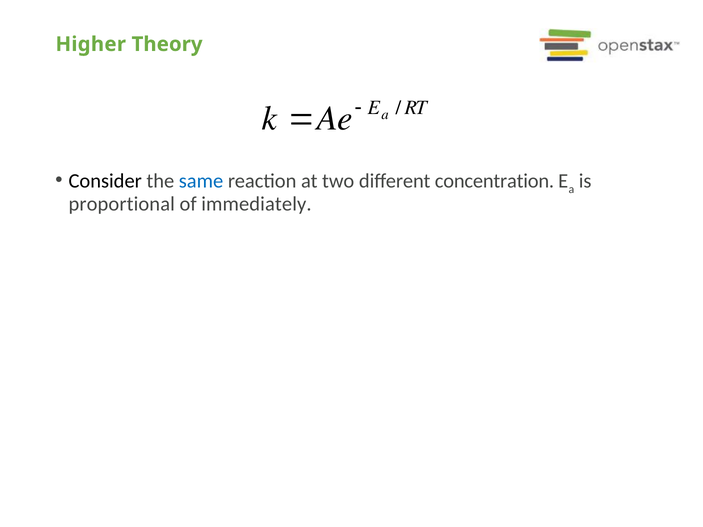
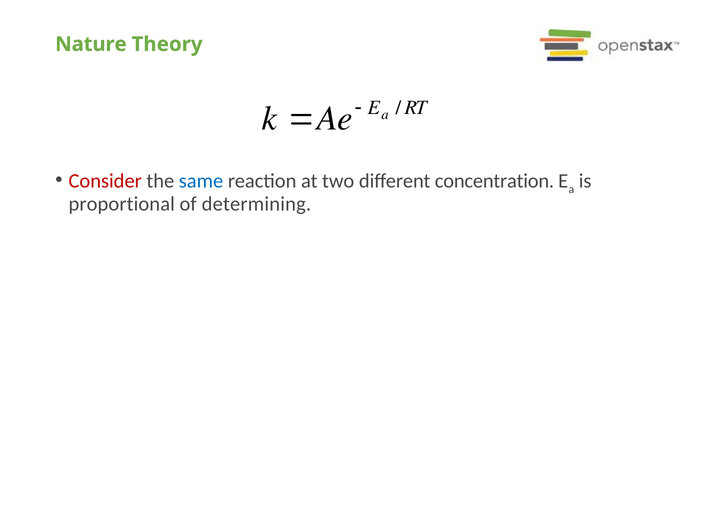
Higher: Higher -> Nature (91, 44)
Consider colour: black -> red (105, 181)
immediately: immediately -> determining (256, 204)
